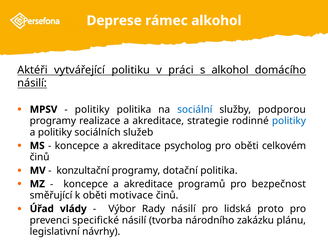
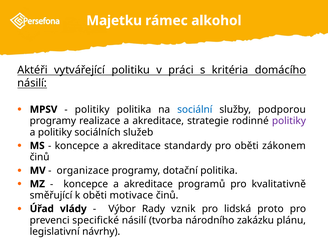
Deprese: Deprese -> Majetku (114, 21)
s alkohol: alkohol -> kritéria (230, 70)
politiky colour: blue -> purple (289, 121)
psycholog: psycholog -> standardy (188, 146)
celkovém: celkovém -> zákonem (284, 146)
konzultační: konzultační -> organizace (83, 171)
bezpečnost: bezpečnost -> kvalitativně (279, 184)
Rady násilí: násilí -> vznik (183, 209)
